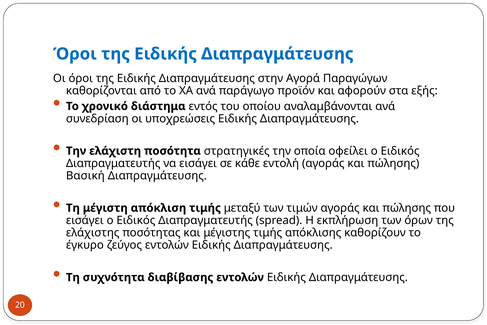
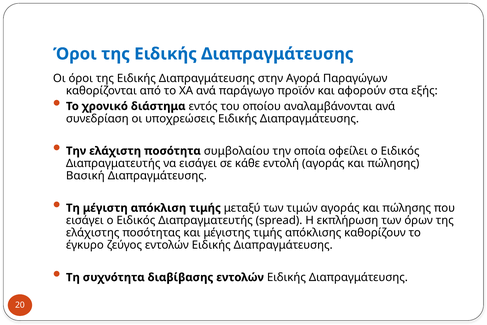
στρατηγικές: στρατηγικές -> συμβολαίου (237, 151)
